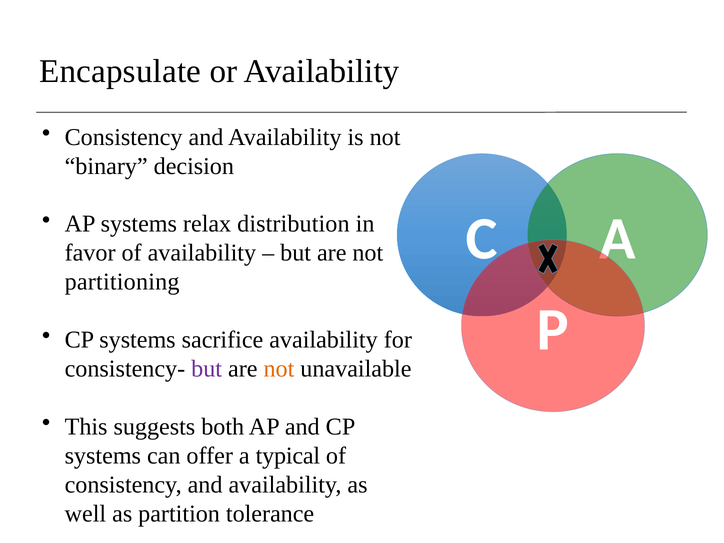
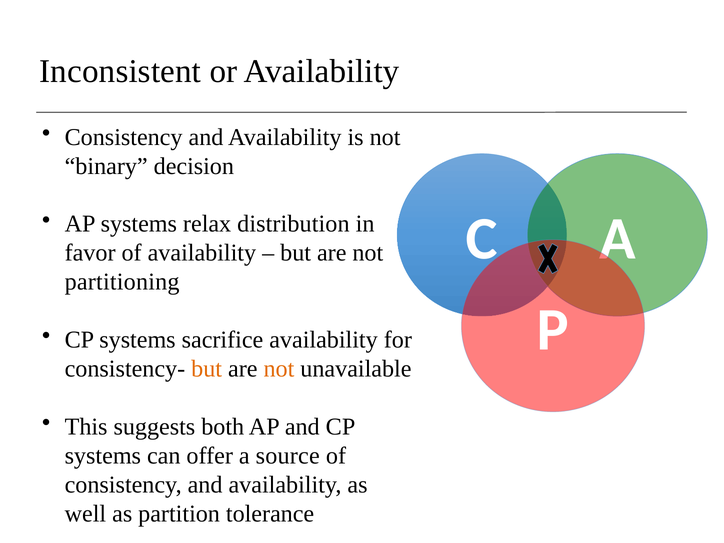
Encapsulate: Encapsulate -> Inconsistent (120, 71)
but colour: purple -> orange (207, 369)
typical: typical -> source (288, 456)
